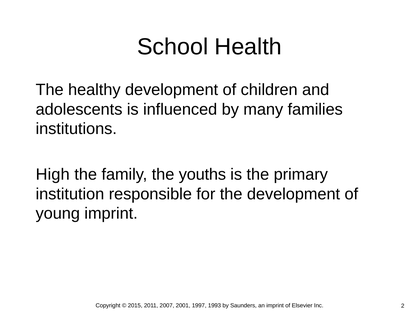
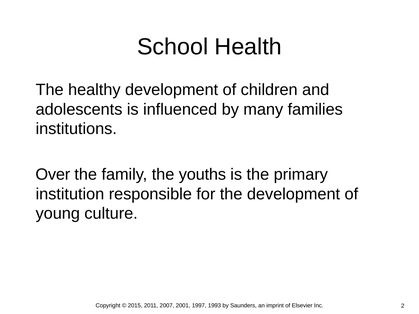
High: High -> Over (53, 175)
young imprint: imprint -> culture (111, 214)
